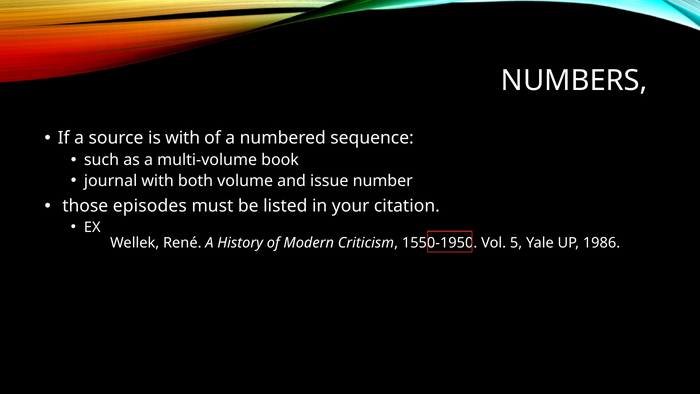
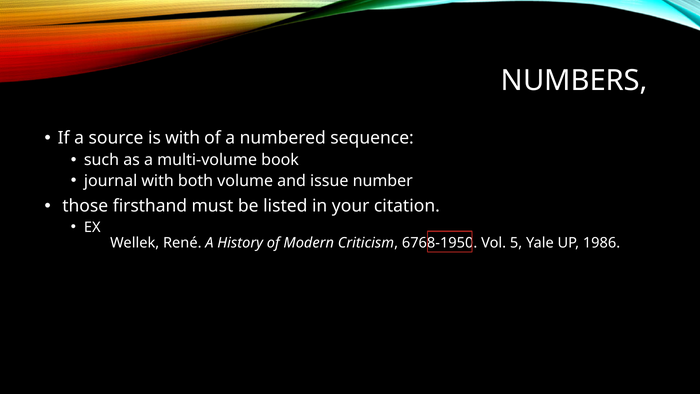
episodes: episodes -> firsthand (150, 206)
1550-1950: 1550-1950 -> 6768-1950 (440, 243)
